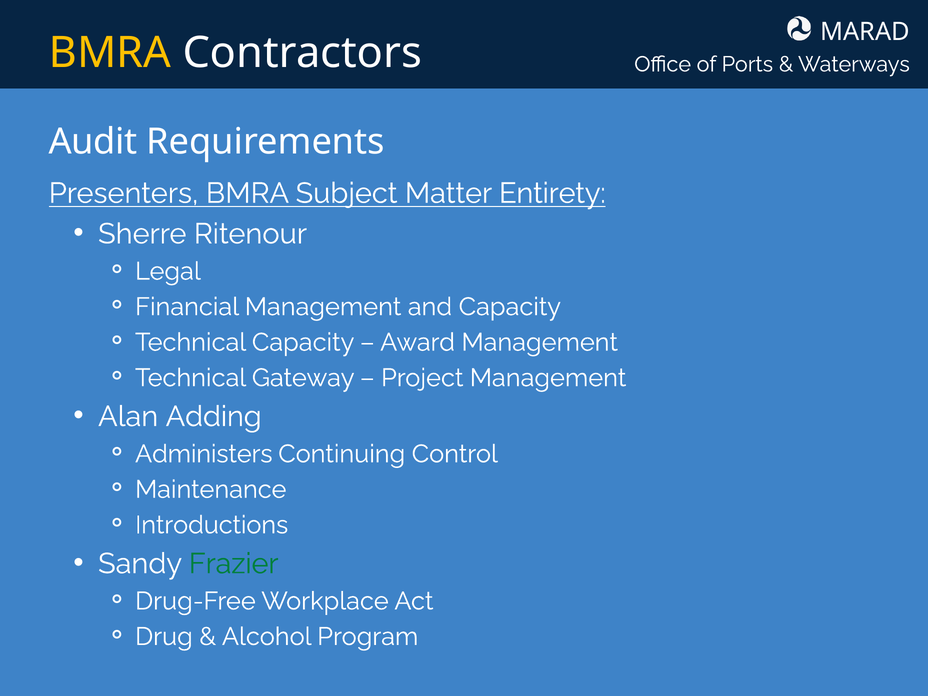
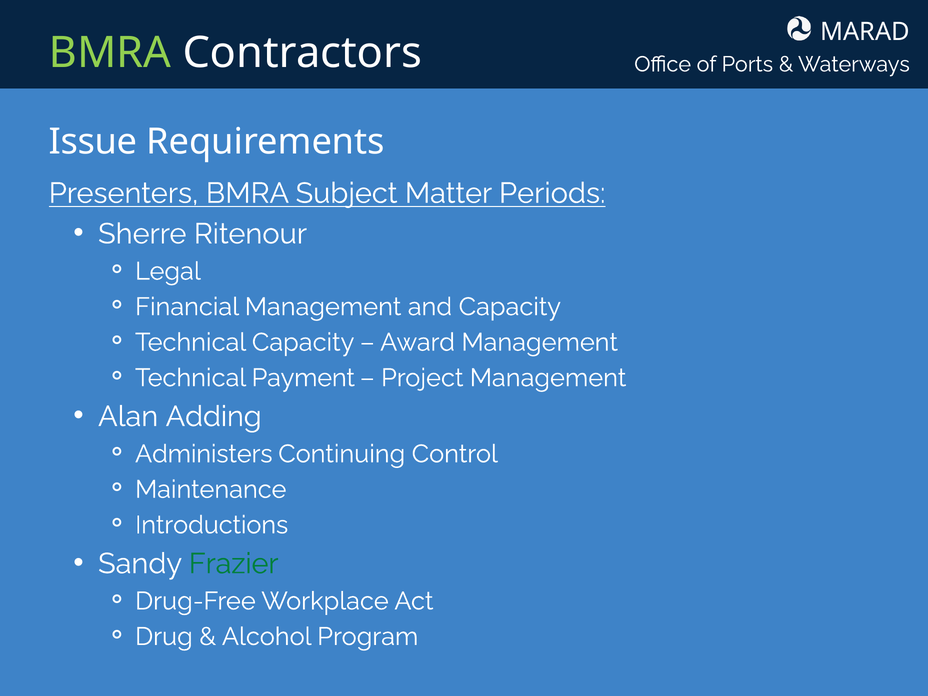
BMRA colour: yellow -> light green (110, 53)
Audit: Audit -> Issue (93, 142)
Entirety: Entirety -> Periods (552, 193)
Gateway: Gateway -> Payment (303, 378)
